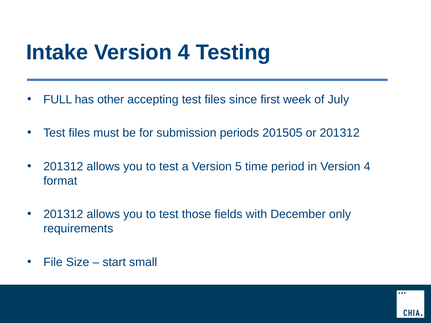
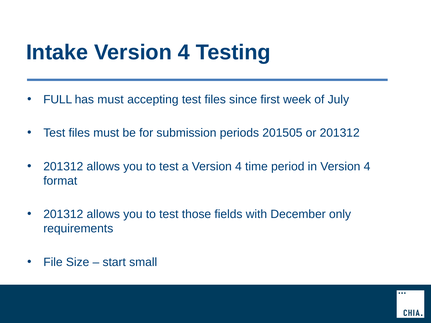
has other: other -> must (111, 100)
a Version 5: 5 -> 4 (238, 167)
